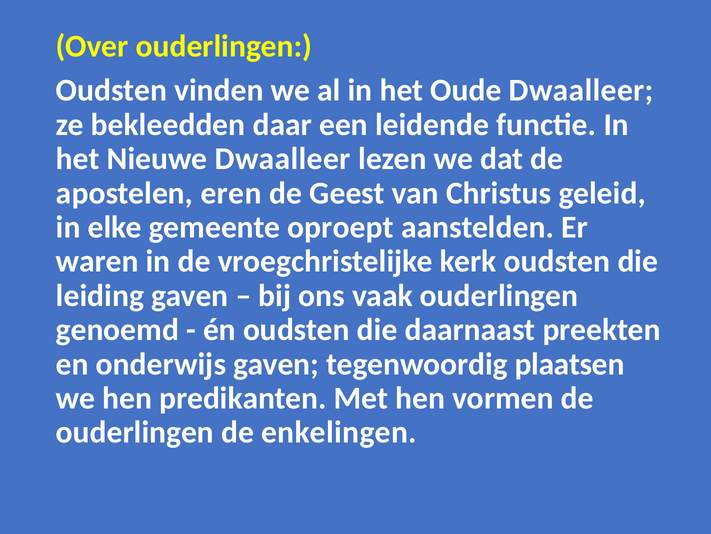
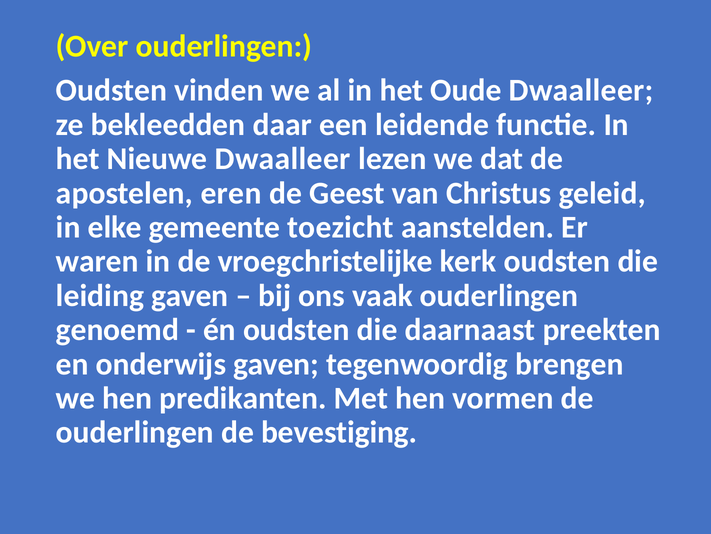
oproept: oproept -> toezicht (341, 227)
plaatsen: plaatsen -> brengen (569, 364)
enkelingen: enkelingen -> bevestiging (339, 432)
